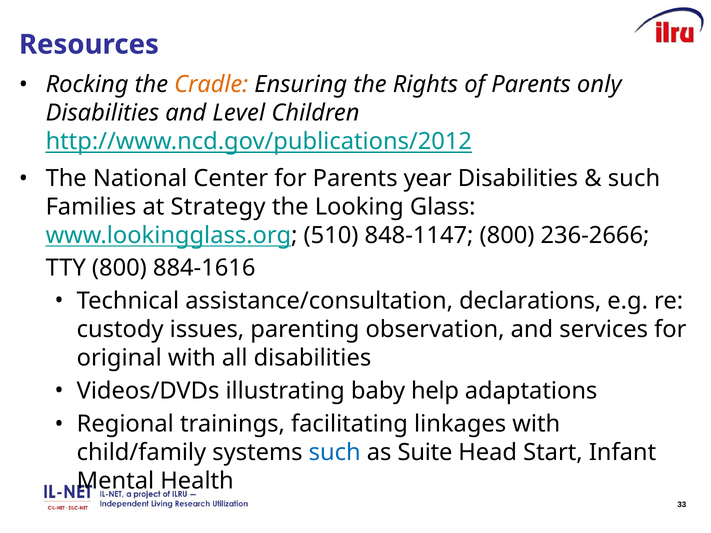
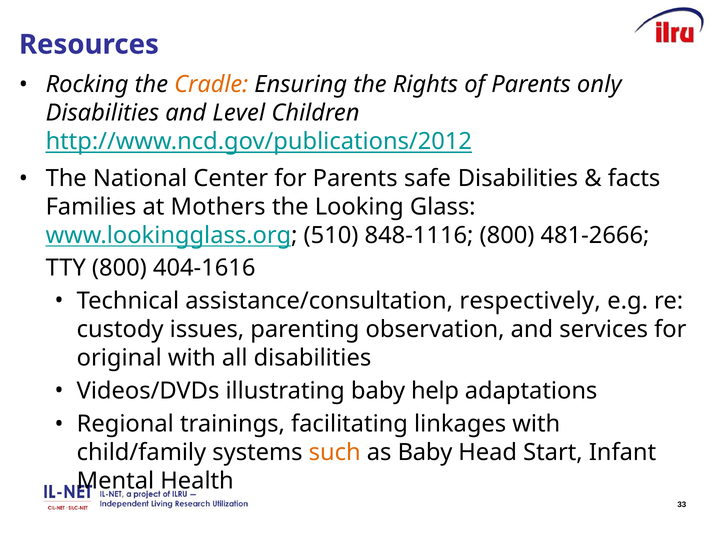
year: year -> safe (428, 179)
such: such -> facts (634, 179)
Strategy: Strategy -> Mothers (218, 207)
848-1147: 848-1147 -> 848-1116 (419, 235)
236-2666: 236-2666 -> 481-2666 (595, 235)
884-1616: 884-1616 -> 404-1616 (204, 268)
declarations: declarations -> respectively (530, 301)
such colour: blue -> orange (335, 453)
as Suite: Suite -> Baby (425, 453)
